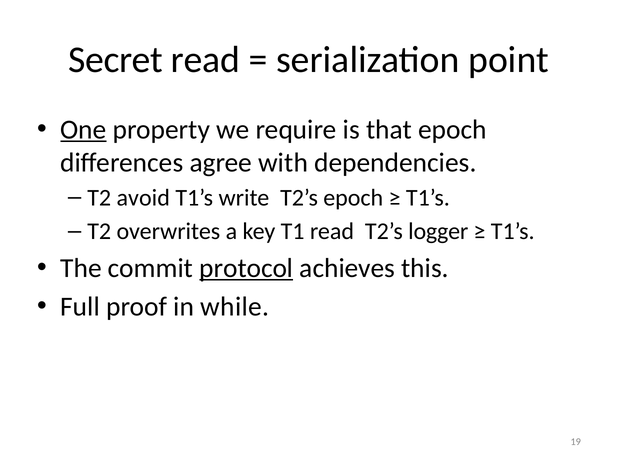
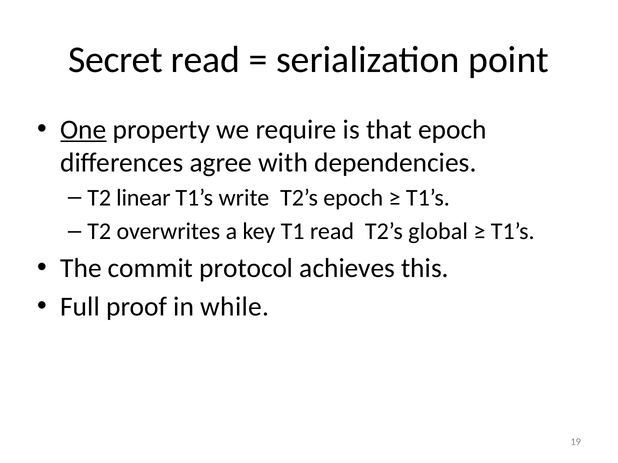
avoid: avoid -> linear (143, 198)
logger: logger -> global (438, 232)
protocol underline: present -> none (246, 268)
